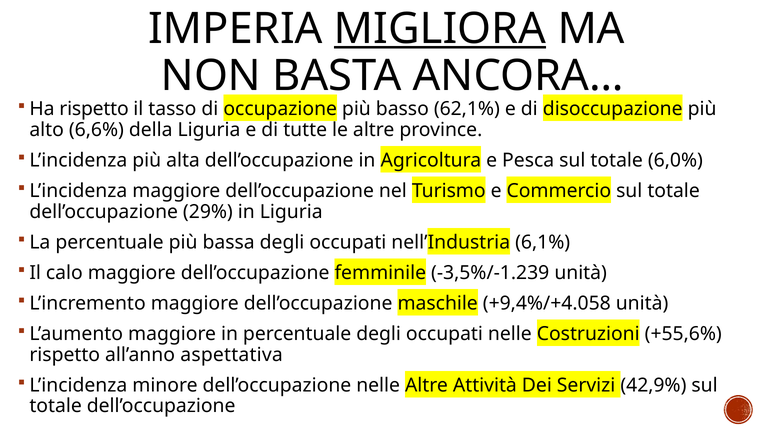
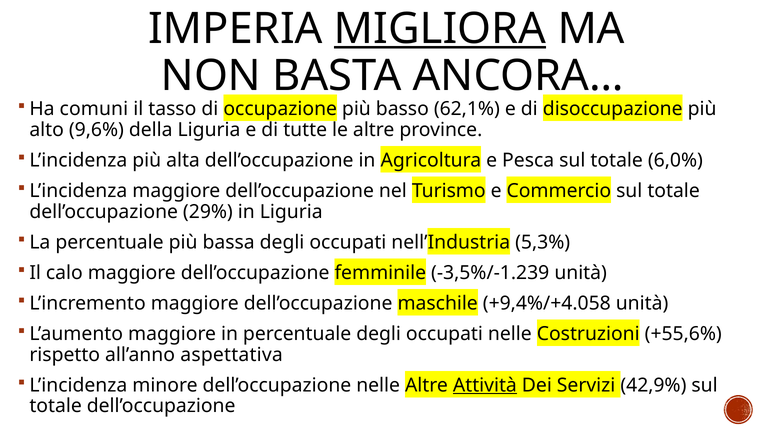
Ha rispetto: rispetto -> comuni (94, 109)
6,6%: 6,6% -> 9,6% (96, 130)
6,1%: 6,1% -> 5,3% (543, 242)
Attività underline: none -> present (485, 386)
